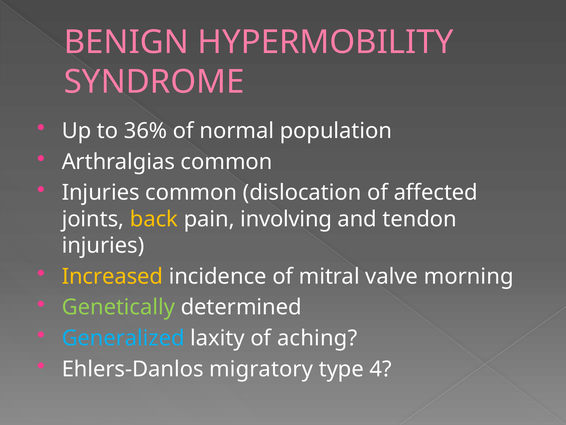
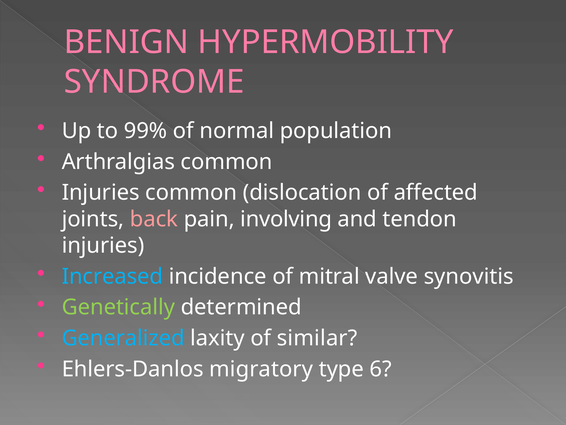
36%: 36% -> 99% (146, 131)
back colour: yellow -> pink (154, 219)
Increased colour: yellow -> light blue (112, 276)
morning: morning -> synovitis (469, 276)
aching: aching -> similar (317, 338)
4: 4 -> 6 (381, 369)
